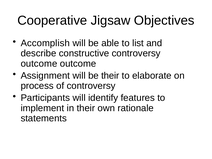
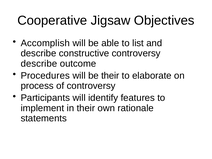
outcome: outcome -> describe (39, 64)
Assignment: Assignment -> Procedures (45, 76)
